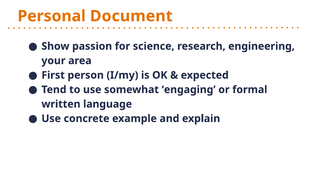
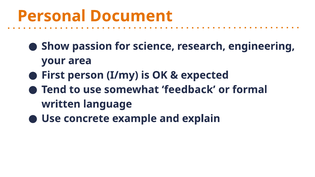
engaging: engaging -> feedback (189, 90)
